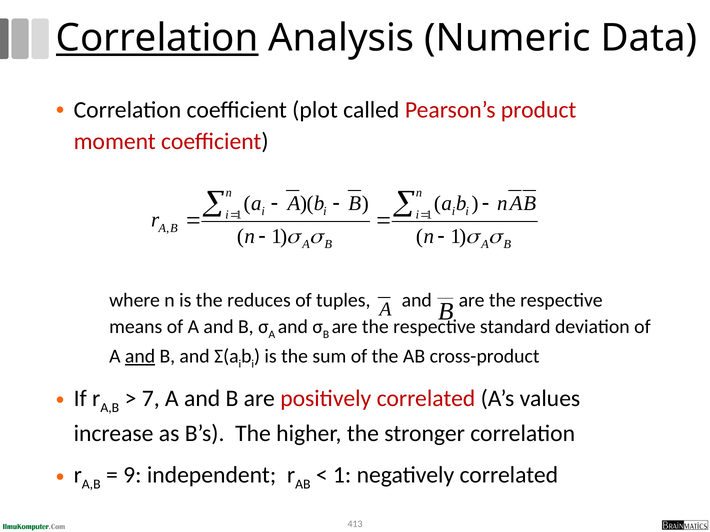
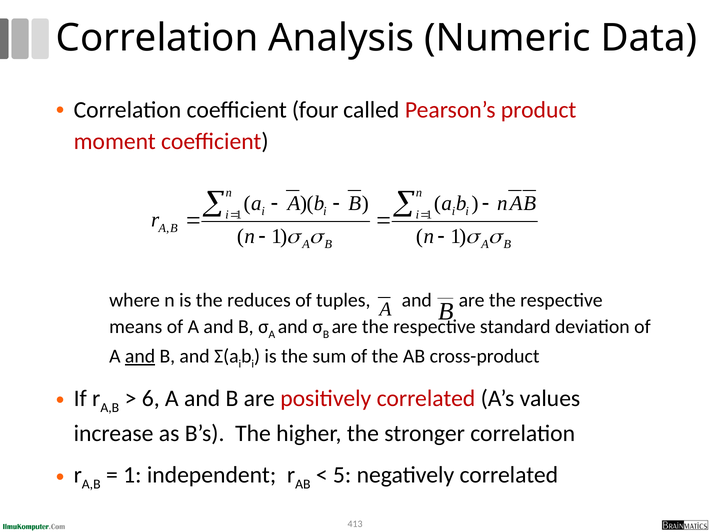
Correlation underline: present -> none (157, 38)
plot: plot -> four (315, 110)
7: 7 -> 6 (151, 399)
9: 9 -> 1 (132, 476)
1: 1 -> 5 (342, 476)
